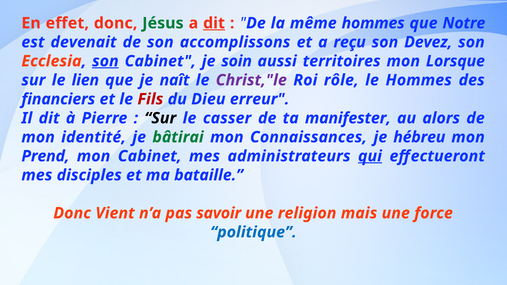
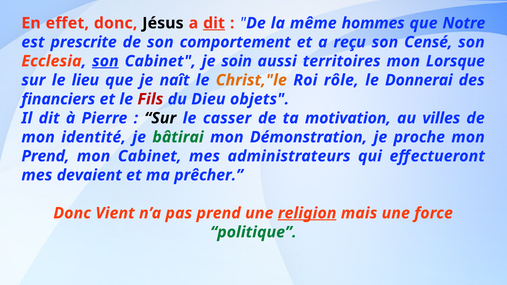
Jésus colour: green -> black (163, 23)
devenait: devenait -> prescrite (84, 42)
accomplissons: accomplissons -> comportement (235, 42)
Devez: Devez -> Censé (428, 42)
lien: lien -> lieu (85, 80)
Christ,"le colour: purple -> orange (251, 80)
le Hommes: Hommes -> Donnerai (419, 80)
erreur: erreur -> objets (260, 99)
manifester: manifester -> motivation (348, 118)
alors: alors -> villes (441, 118)
Connaissances: Connaissances -> Démonstration (309, 137)
hébreu: hébreu -> proche (419, 137)
qui underline: present -> none (370, 156)
disciples: disciples -> devaient (89, 175)
bataille: bataille -> prêcher (209, 175)
pas savoir: savoir -> prend (219, 213)
religion underline: none -> present (307, 213)
politique colour: blue -> green (253, 232)
